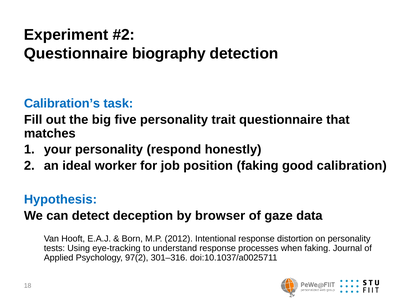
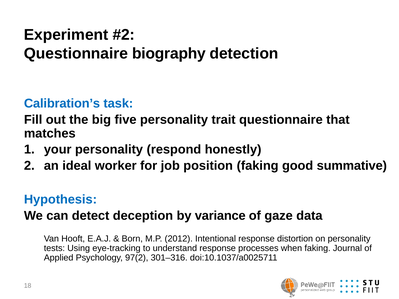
calibration: calibration -> summative (352, 166)
browser: browser -> variance (220, 216)
